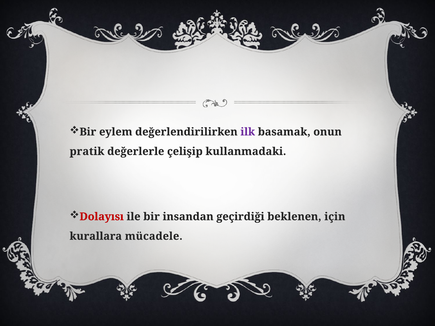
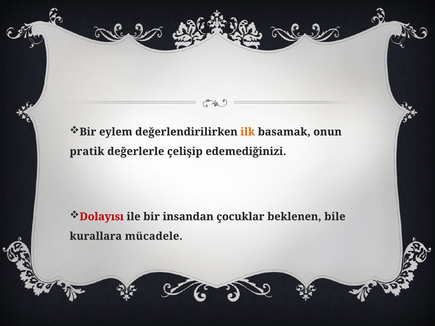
ilk colour: purple -> orange (248, 132)
kullanmadaki: kullanmadaki -> edemediğinizi (246, 152)
geçirdiği: geçirdiği -> çocuklar (240, 217)
için: için -> bile (335, 217)
